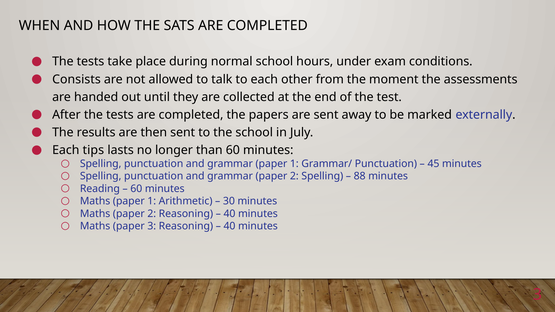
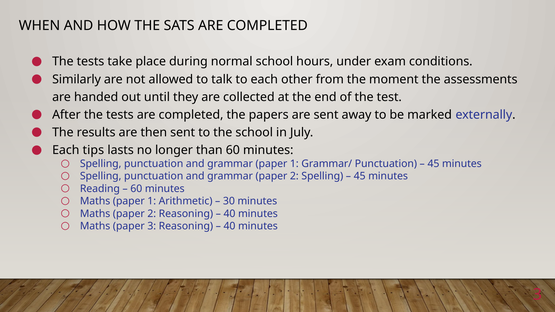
Consists: Consists -> Similarly (77, 79)
88: 88 -> 45 (360, 176)
